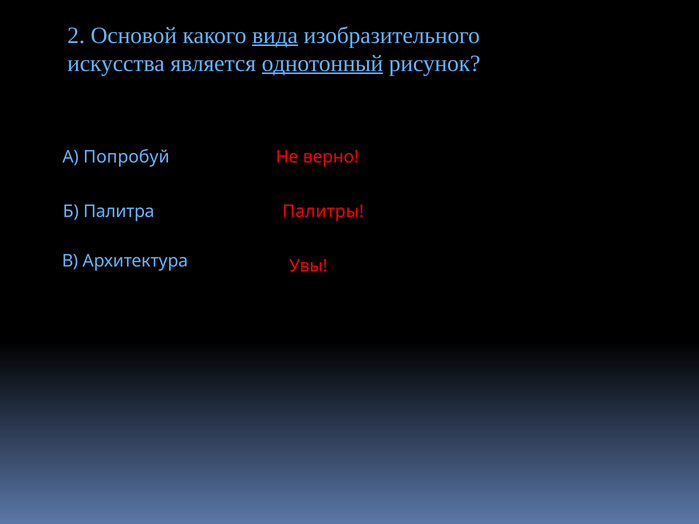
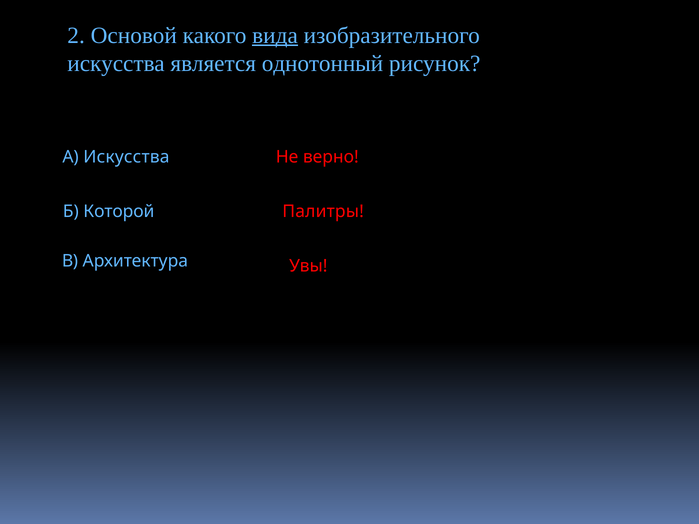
однотонный underline: present -> none (323, 63)
А Попробуй: Попробуй -> Искусства (126, 157)
Палитра: Палитра -> Которой (119, 212)
